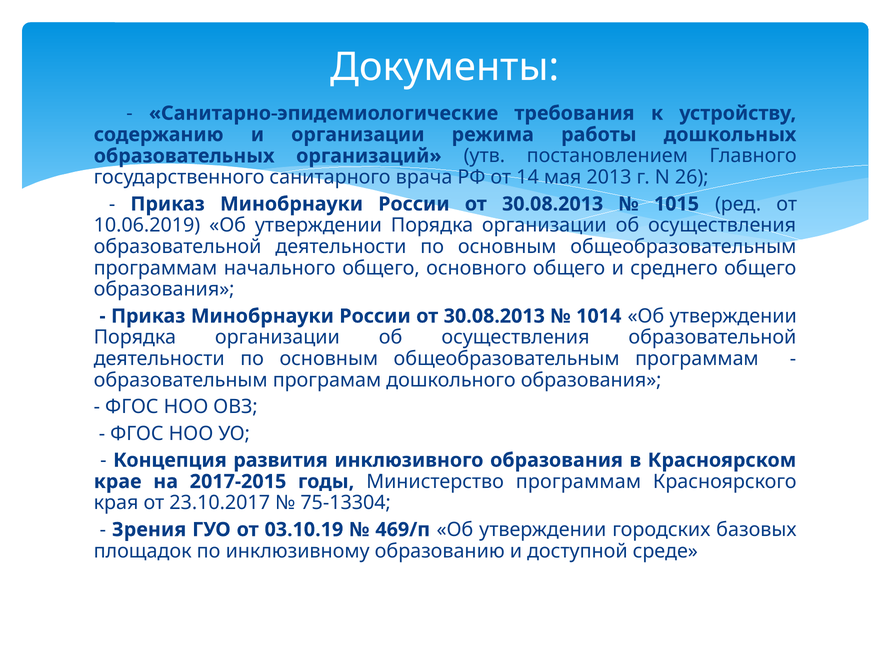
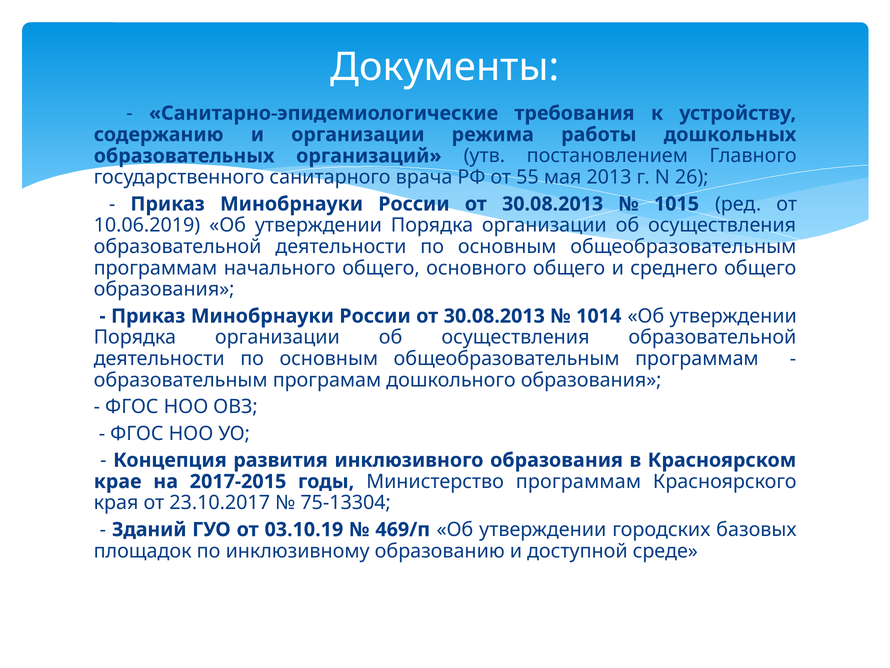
14: 14 -> 55 (528, 177)
Зрения: Зрения -> Зданий (149, 529)
